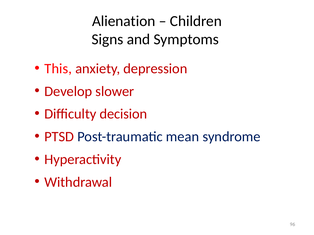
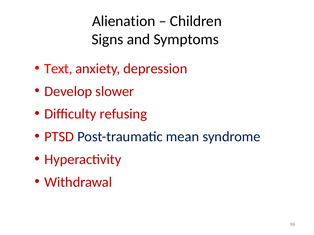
This: This -> Text (58, 69)
decision: decision -> refusing (123, 114)
